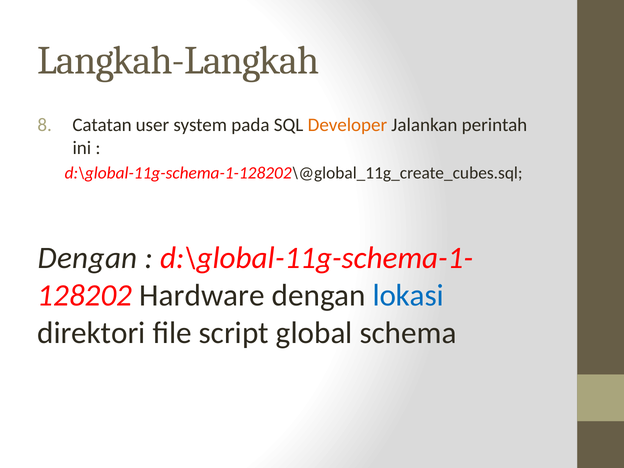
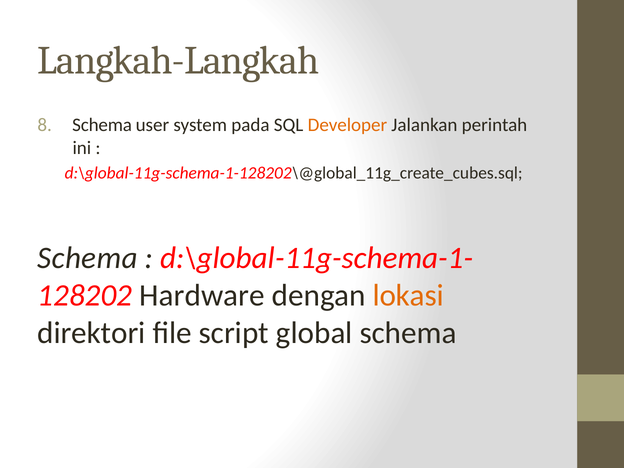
Catatan: Catatan -> Schema (102, 125)
Dengan: Dengan -> Schema (88, 258)
lokasi colour: blue -> orange (408, 295)
